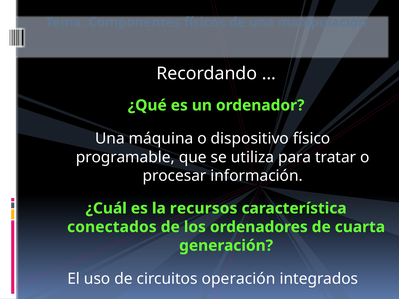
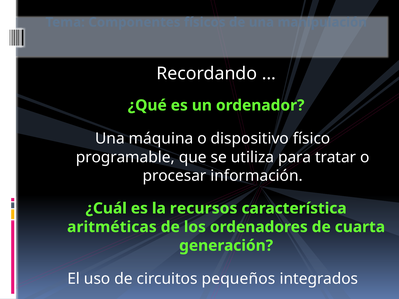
conectados: conectados -> aritméticas (112, 227)
operación: operación -> pequeños (239, 279)
